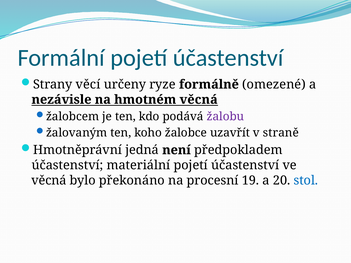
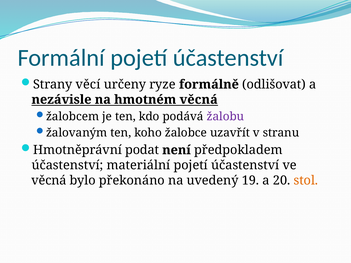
omezené: omezené -> odlišovat (274, 85)
straně: straně -> stranu (281, 133)
jedná: jedná -> podat (142, 150)
procesní: procesní -> uvedený (213, 181)
stol colour: blue -> orange (306, 181)
